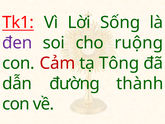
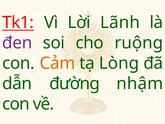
Sống: Sống -> Lãnh (120, 22)
Cảm colour: red -> orange (57, 63)
Tông: Tông -> Lòng (119, 63)
thành: thành -> nhậm (140, 83)
